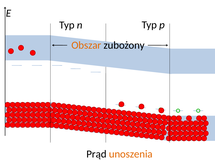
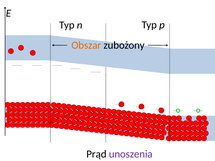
unoszenia colour: orange -> purple (131, 154)
